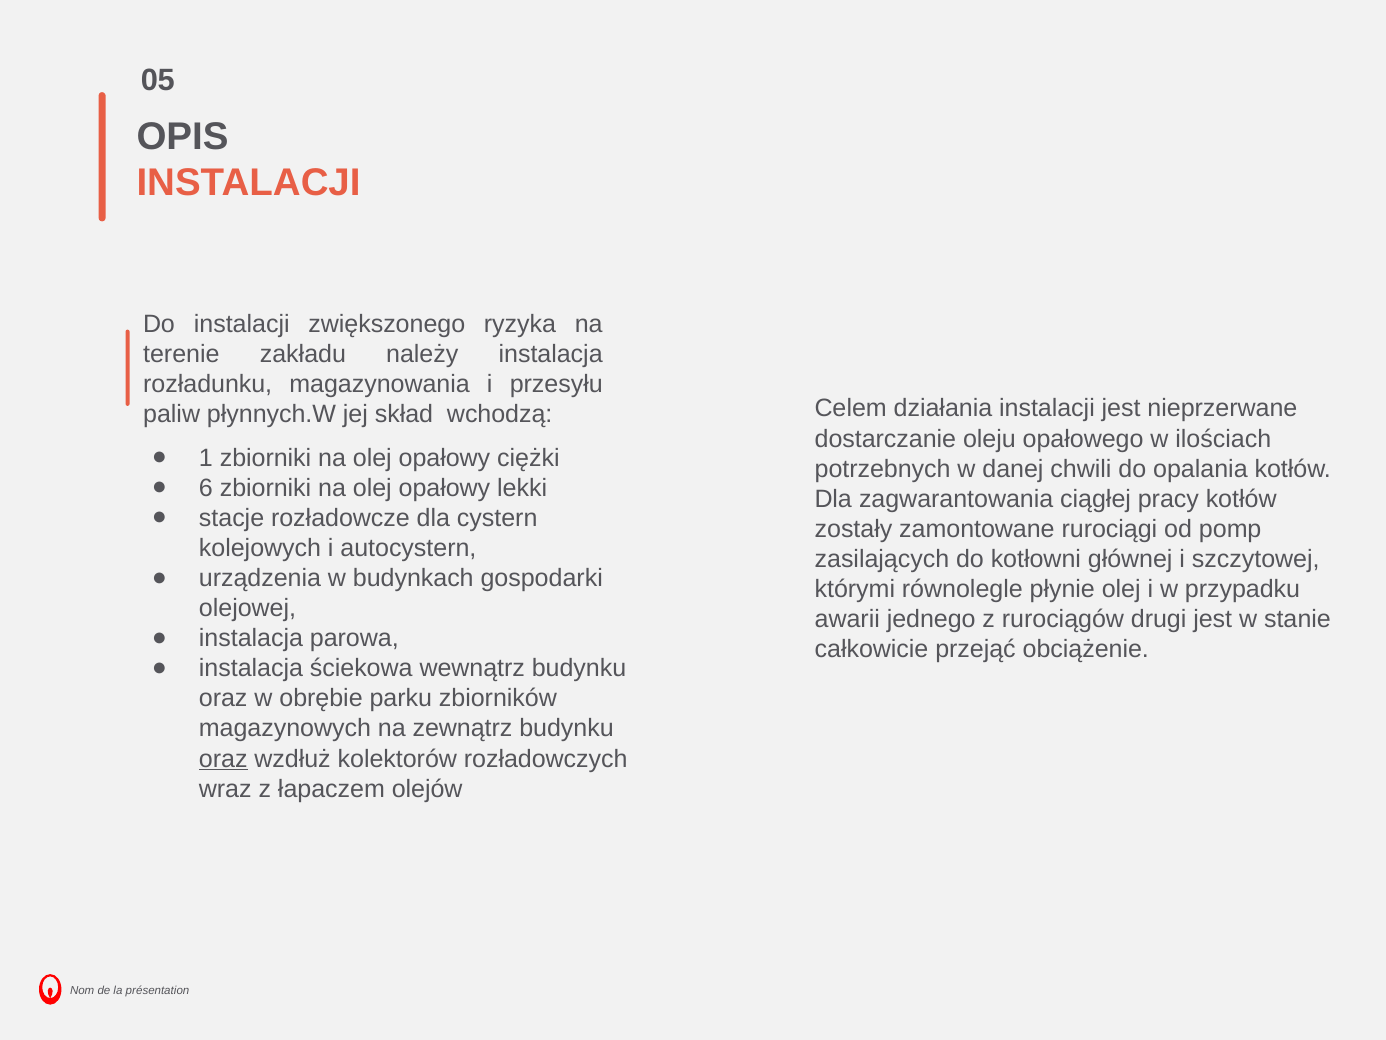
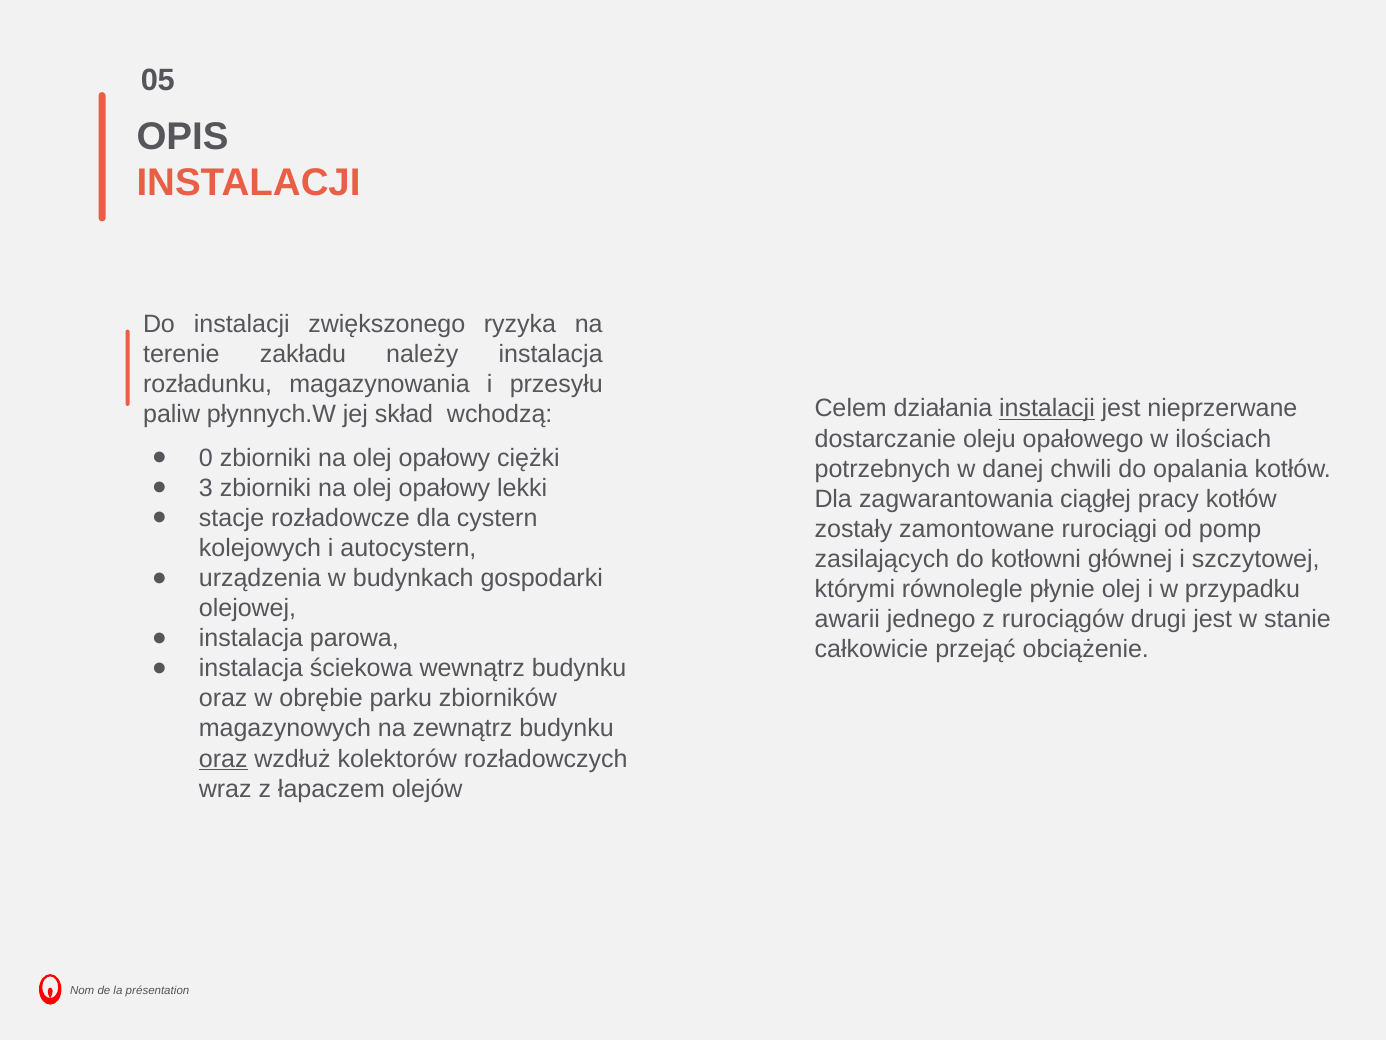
instalacji underline: none -> present (1047, 408)
1: 1 -> 0 (206, 458)
6: 6 -> 3 (206, 488)
